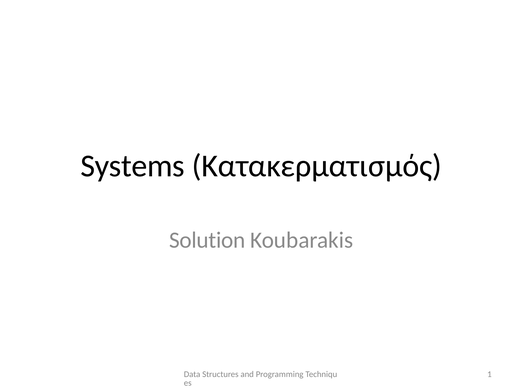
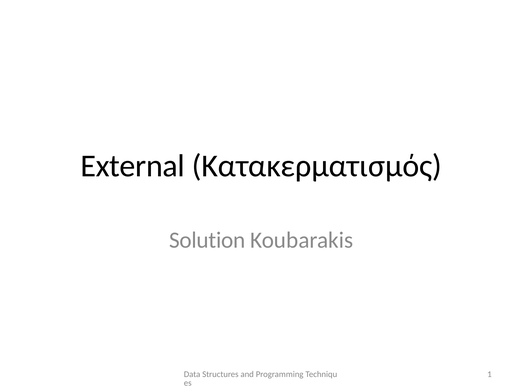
Systems: Systems -> External (133, 166)
